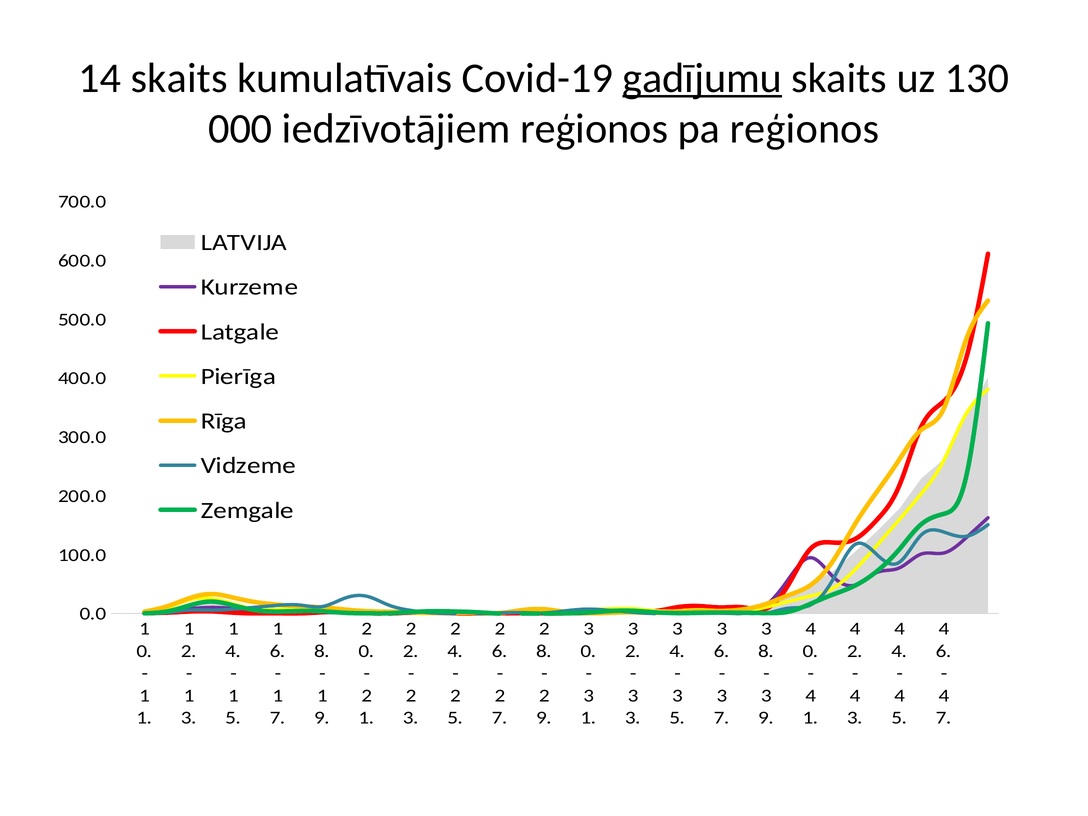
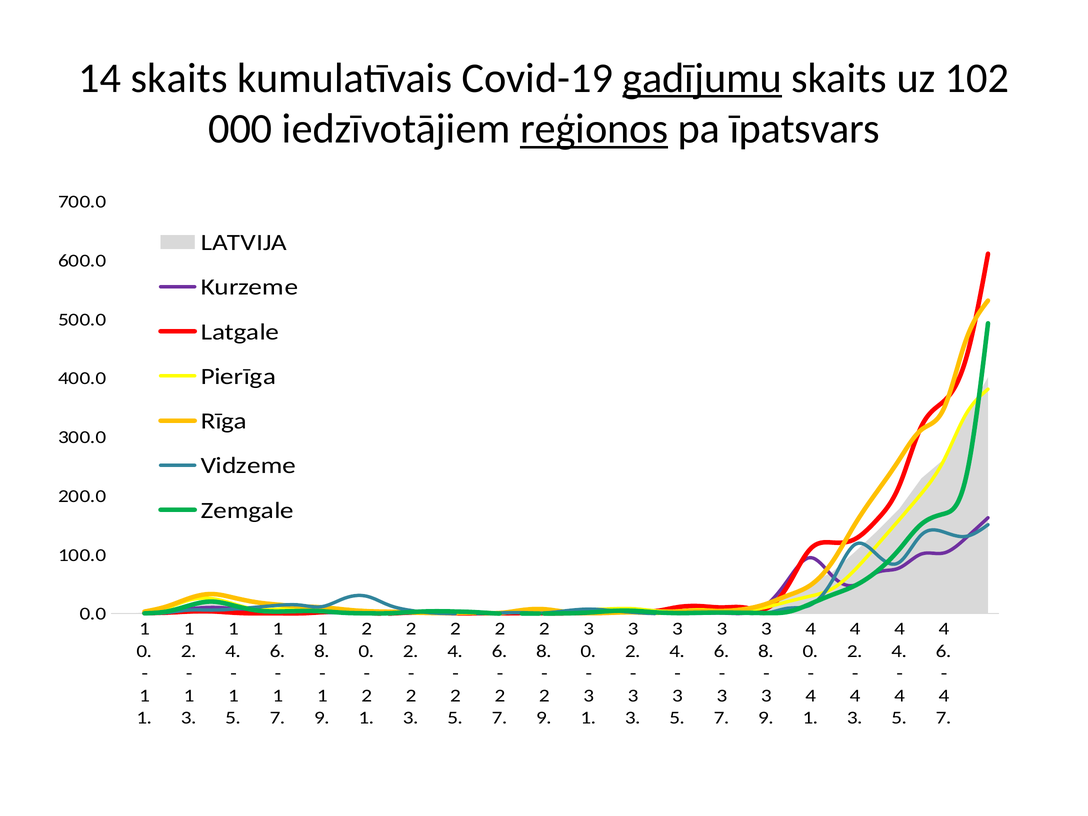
130: 130 -> 102 (977, 78)
reģionos underline: none -> present (594, 129)
pa reģionos: reģionos -> īpatsvars (805, 129)
